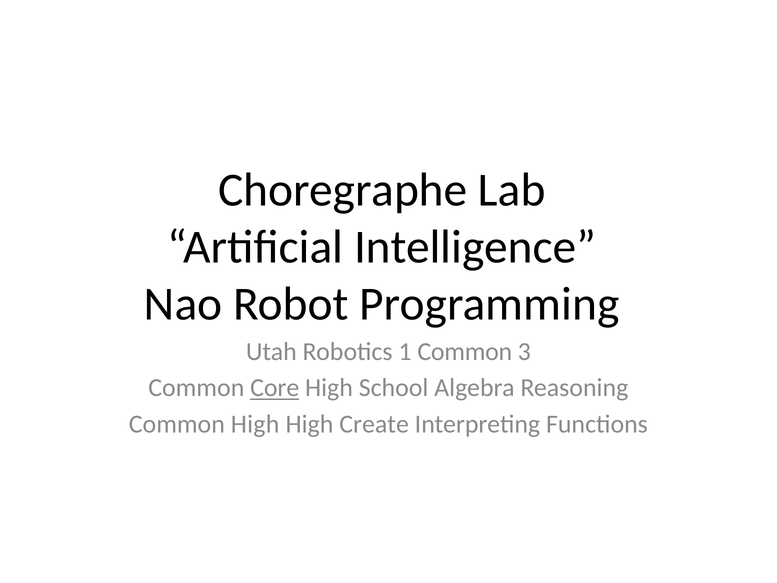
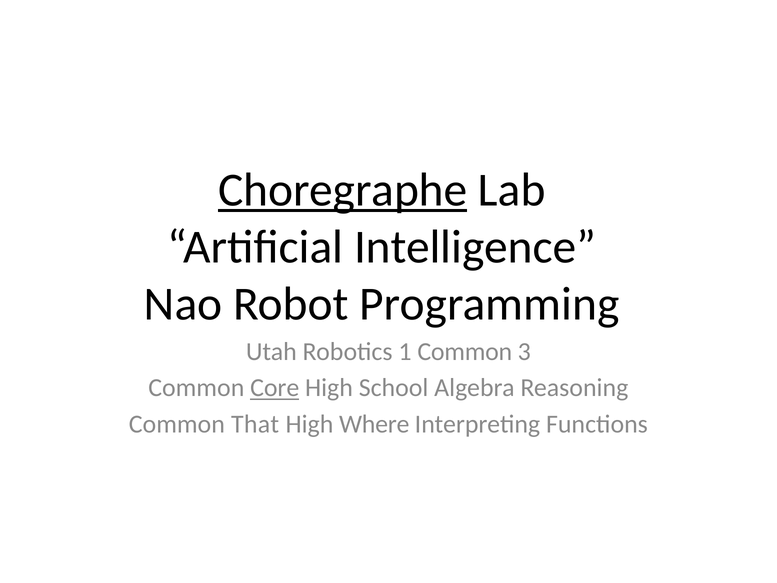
Choregraphe underline: none -> present (343, 190)
Common High: High -> That (255, 424)
Create: Create -> Where (374, 424)
